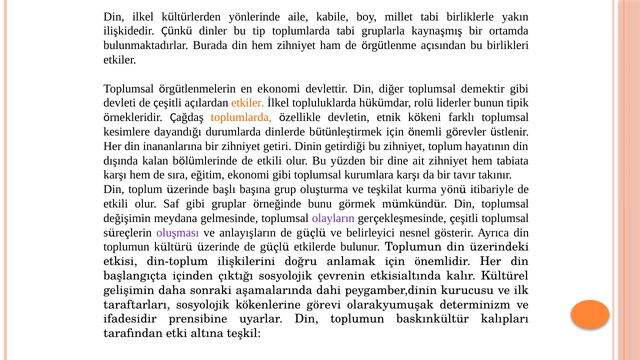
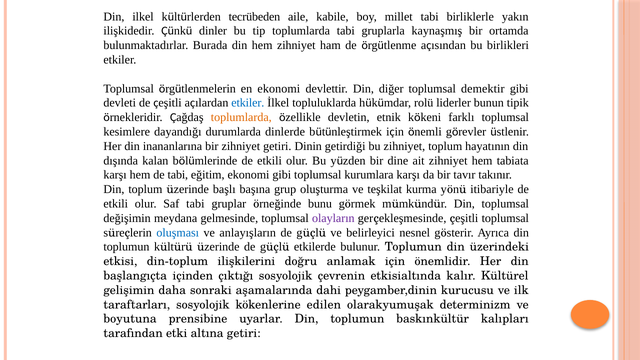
yönlerinde: yönlerinde -> tecrübeden (254, 17)
etkiler colour: orange -> blue (248, 103)
de sıra: sıra -> tabi (178, 175)
Saf gibi: gibi -> tabi (195, 204)
oluşması colour: purple -> blue (178, 233)
görevi: görevi -> edilen (324, 305)
ifadesidir: ifadesidir -> boyutuna (130, 319)
altına teşkil: teşkil -> getiri (244, 333)
